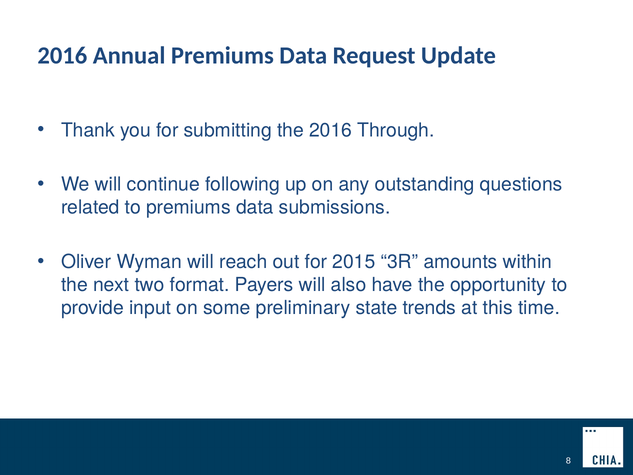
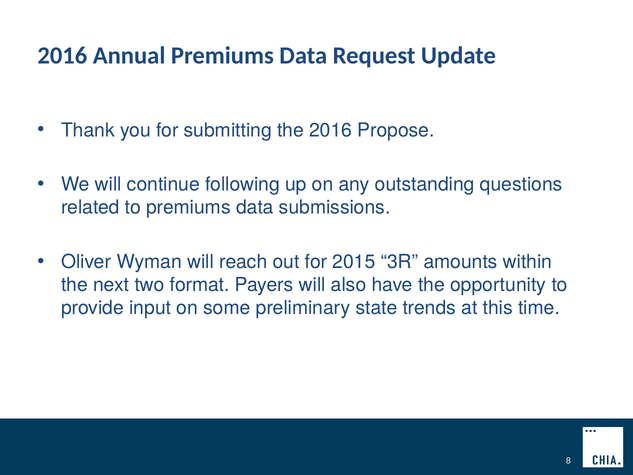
Through: Through -> Propose (396, 130)
